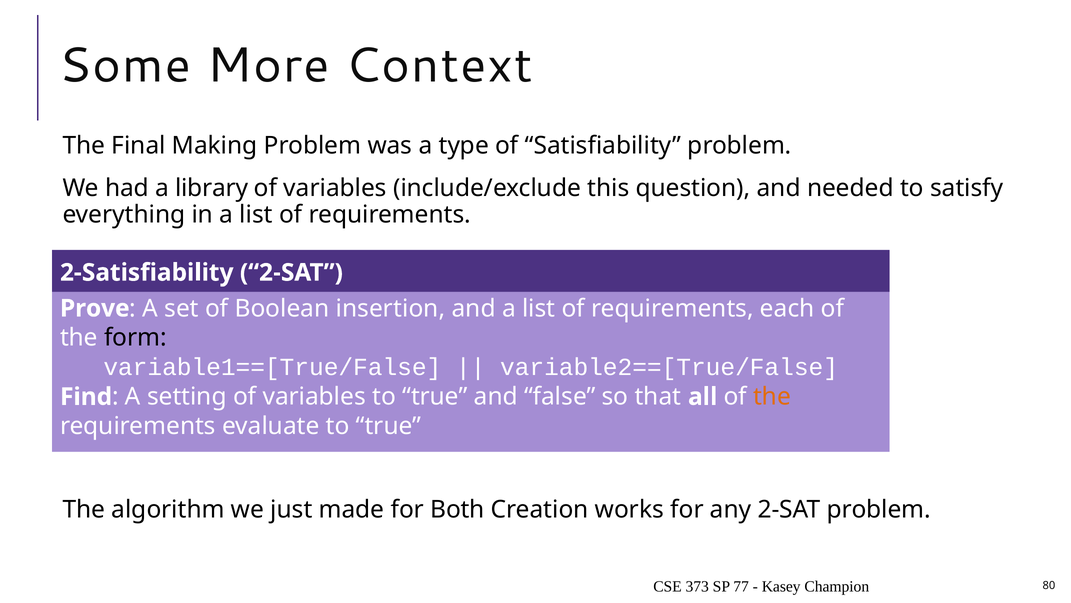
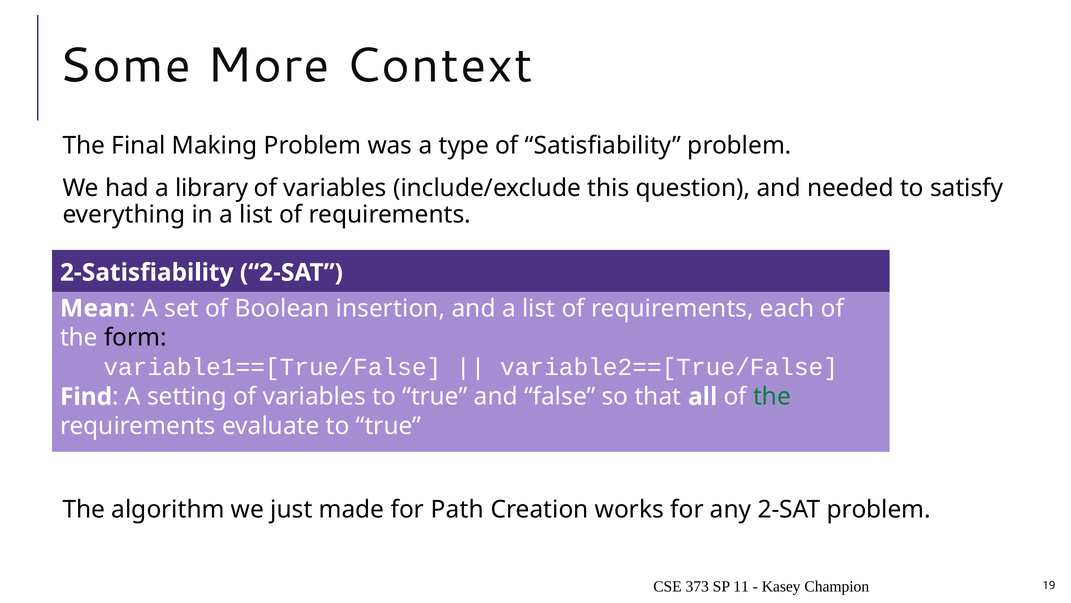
Prove: Prove -> Mean (95, 308)
the colour: orange -> green (772, 396)
Both: Both -> Path (457, 509)
77: 77 -> 11 (741, 586)
80: 80 -> 19 (1049, 585)
